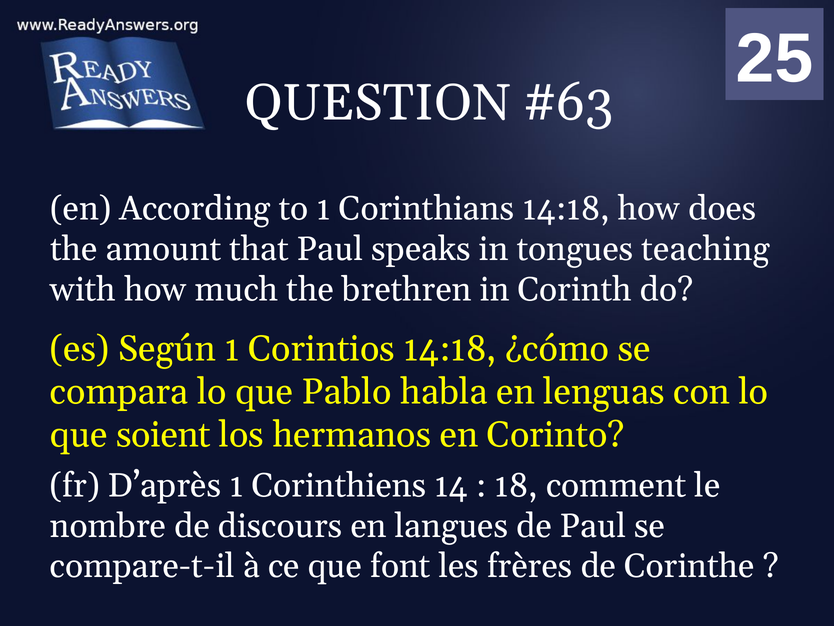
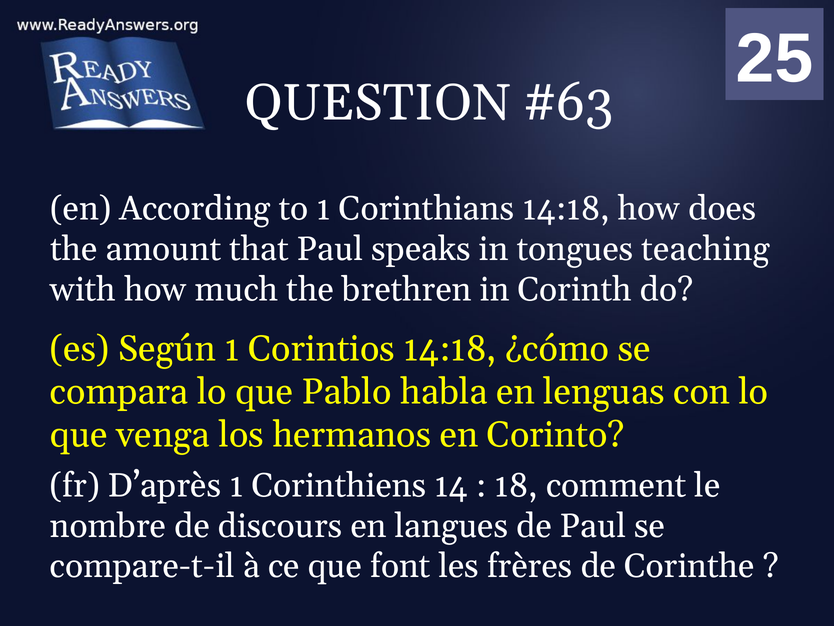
soient: soient -> venga (163, 435)
